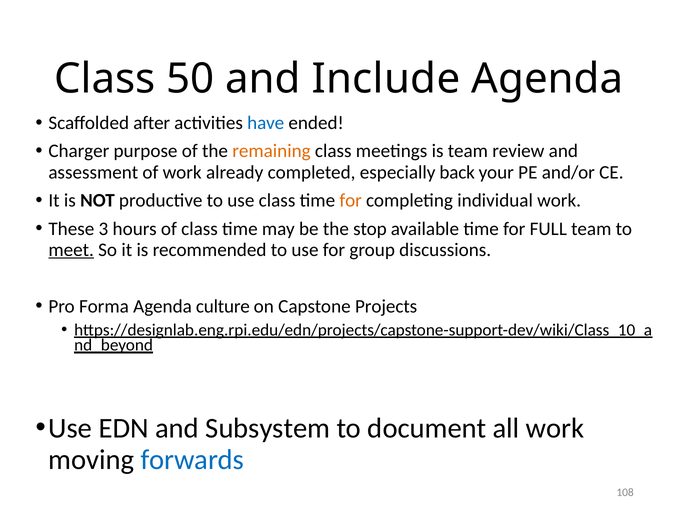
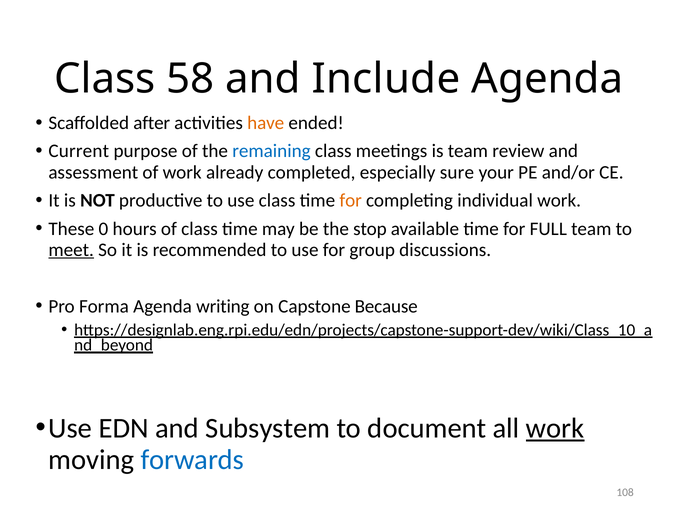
50: 50 -> 58 (190, 79)
have colour: blue -> orange (266, 123)
Charger: Charger -> Current (79, 151)
remaining colour: orange -> blue (271, 151)
back: back -> sure (457, 172)
3: 3 -> 0 (103, 229)
culture: culture -> writing (223, 306)
Projects: Projects -> Because (386, 306)
work underline: none -> present (555, 428)
